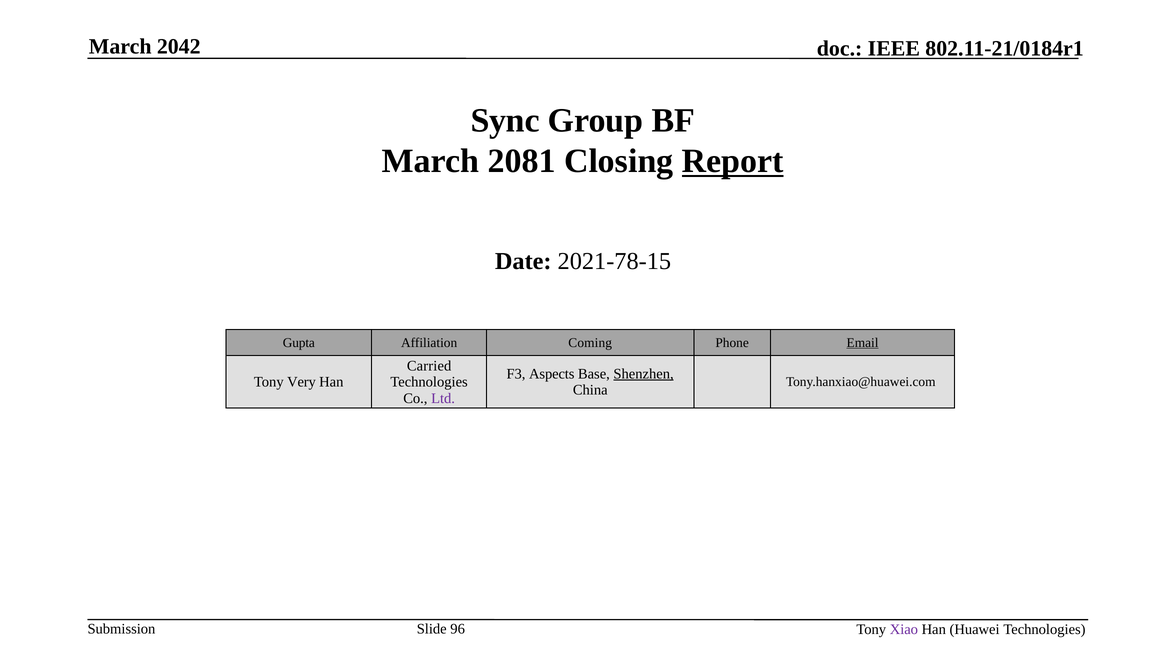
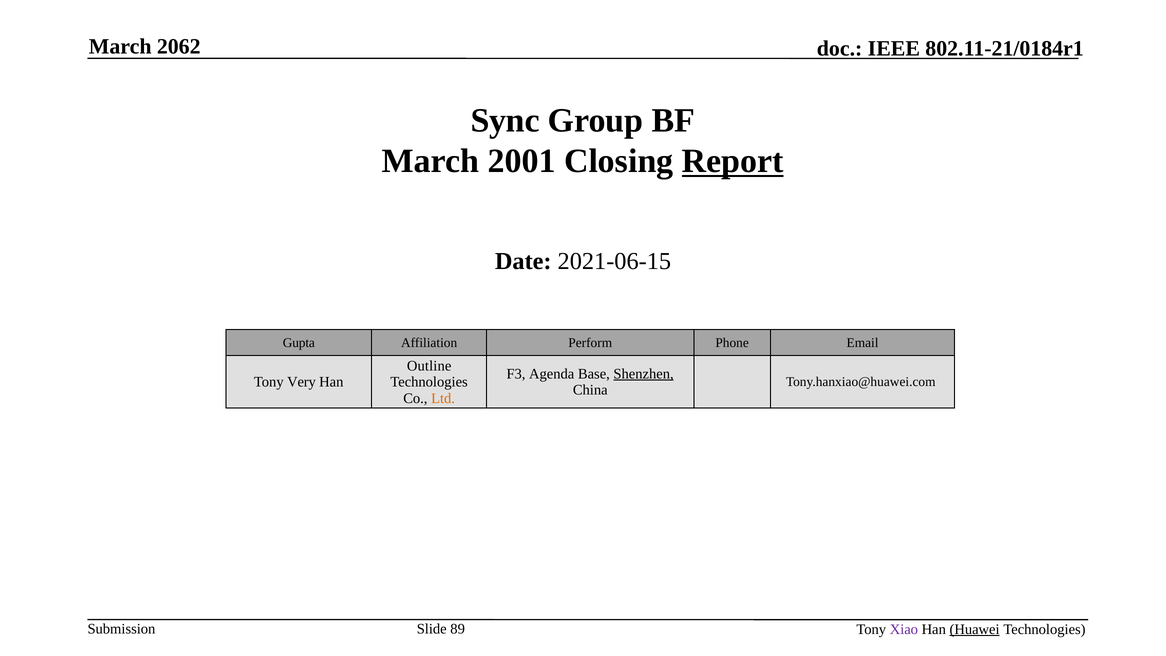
2042: 2042 -> 2062 (179, 46)
2081: 2081 -> 2001 (522, 161)
2021-78-15: 2021-78-15 -> 2021-06-15 (614, 261)
Coming: Coming -> Perform (590, 343)
Email underline: present -> none (863, 343)
Carried: Carried -> Outline (429, 366)
Aspects: Aspects -> Agenda (552, 374)
Ltd colour: purple -> orange (443, 398)
96: 96 -> 89 (458, 629)
Huawei underline: none -> present (975, 629)
